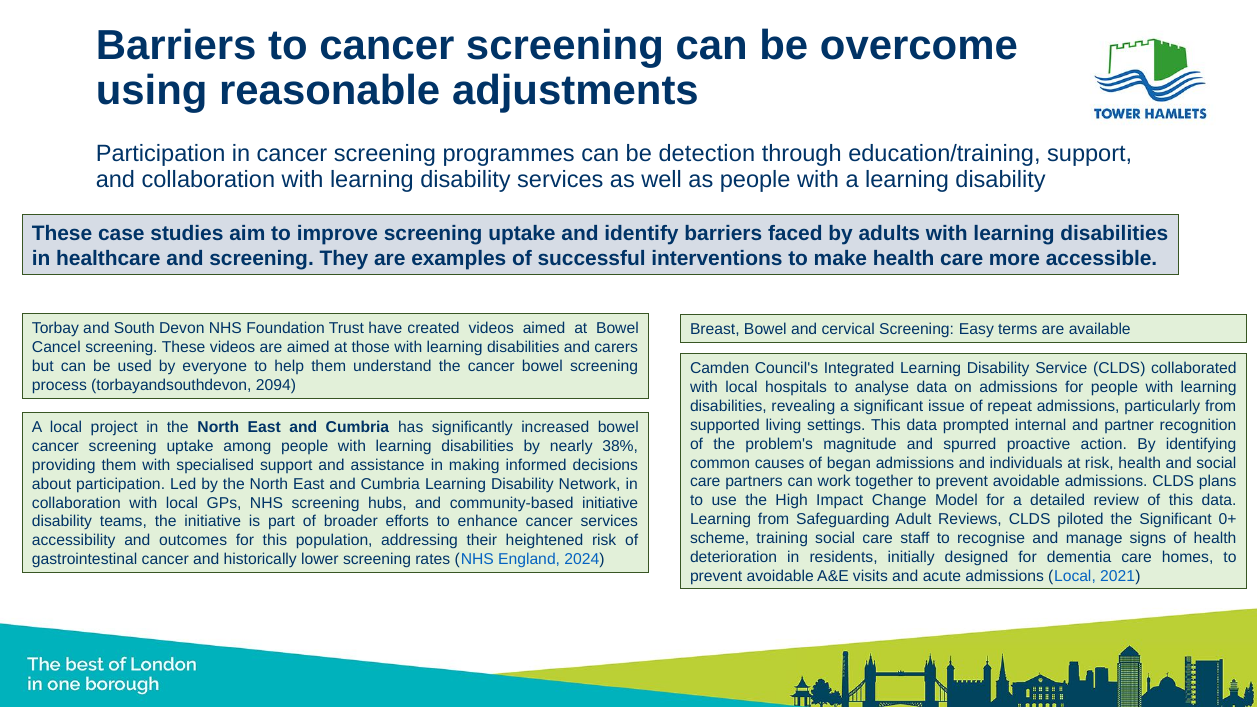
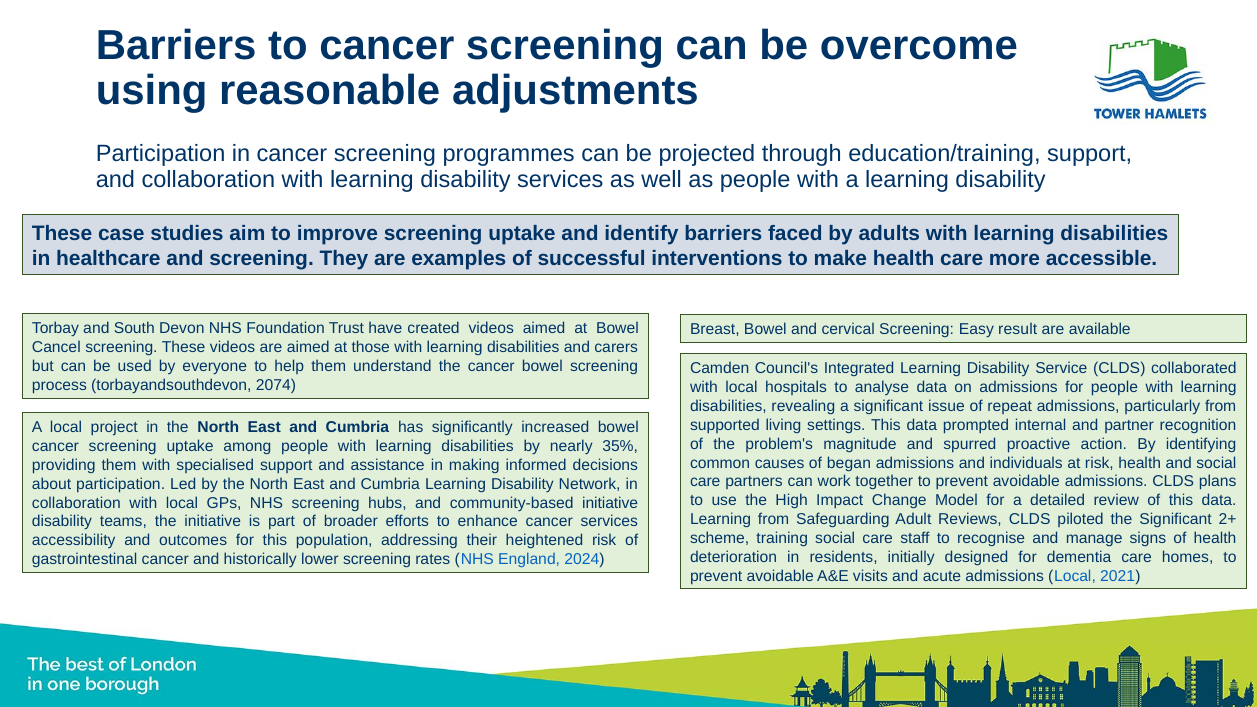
detection: detection -> projected (707, 154)
terms: terms -> result (1018, 330)
2094: 2094 -> 2074 (276, 385)
38%: 38% -> 35% (620, 446)
0+: 0+ -> 2+ (1228, 519)
